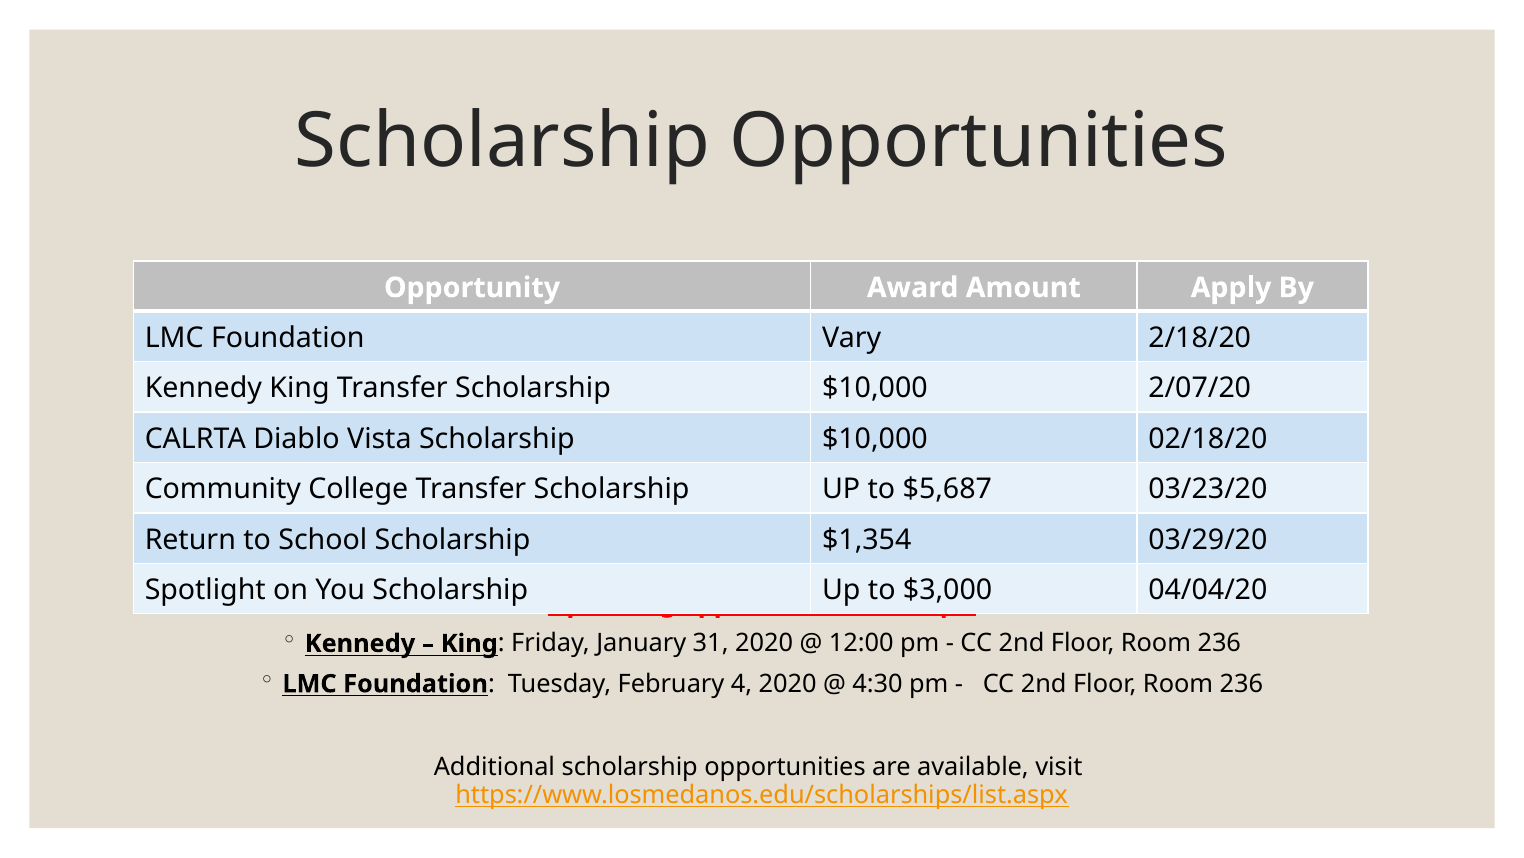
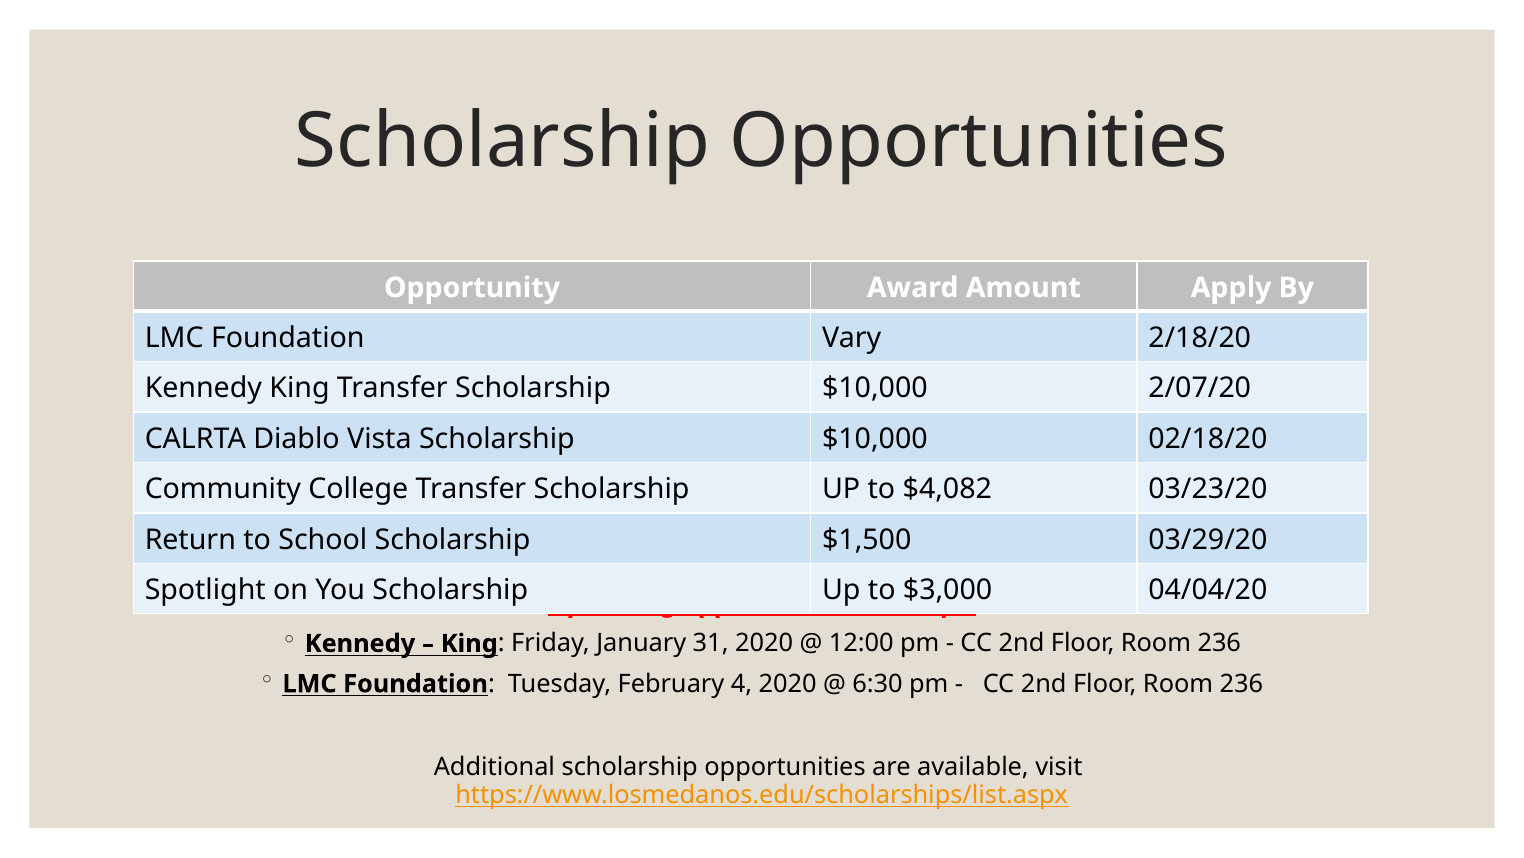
$5,687: $5,687 -> $4,082 (947, 489)
$1,354: $1,354 -> $1,500 (867, 539)
4:30: 4:30 -> 6:30 (878, 683)
